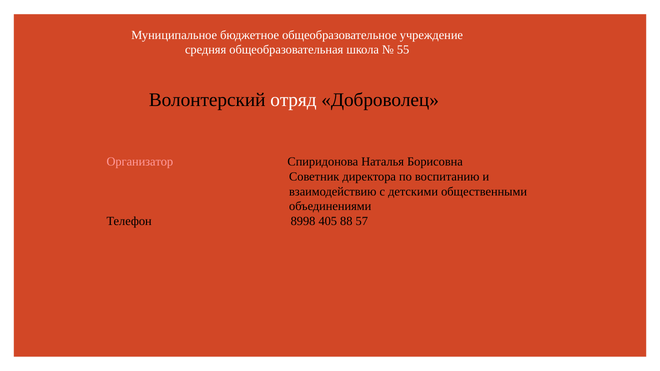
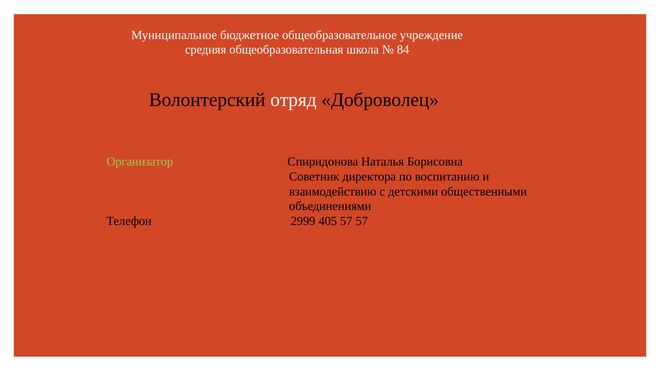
55: 55 -> 84 (403, 50)
Организатор colour: pink -> light green (140, 162)
8998: 8998 -> 2999 (303, 221)
405 88: 88 -> 57 (346, 221)
